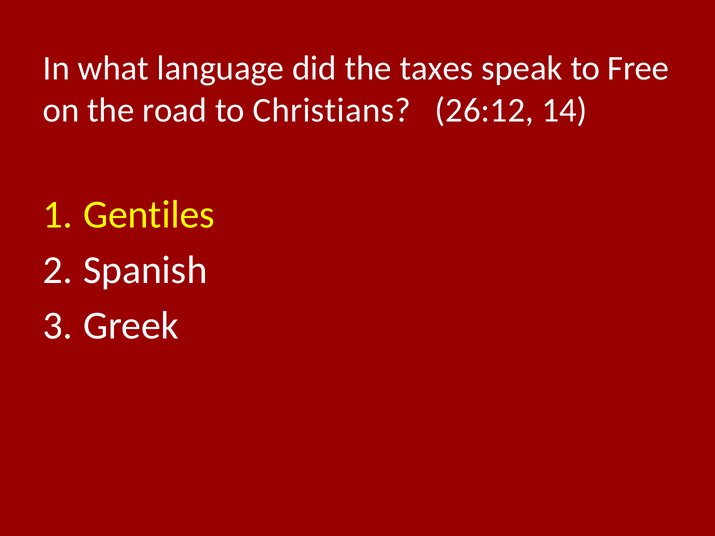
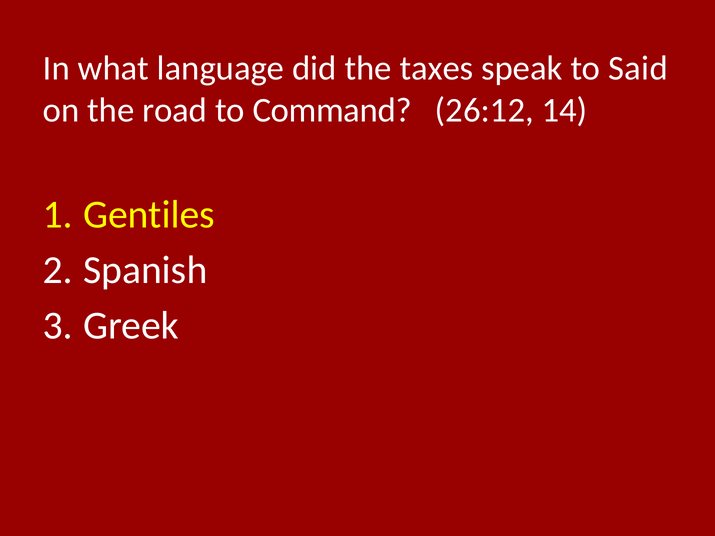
Free: Free -> Said (638, 69)
Christians: Christians -> Command (332, 110)
